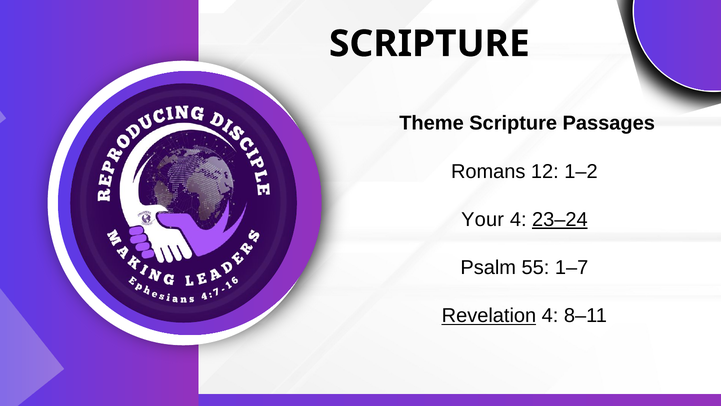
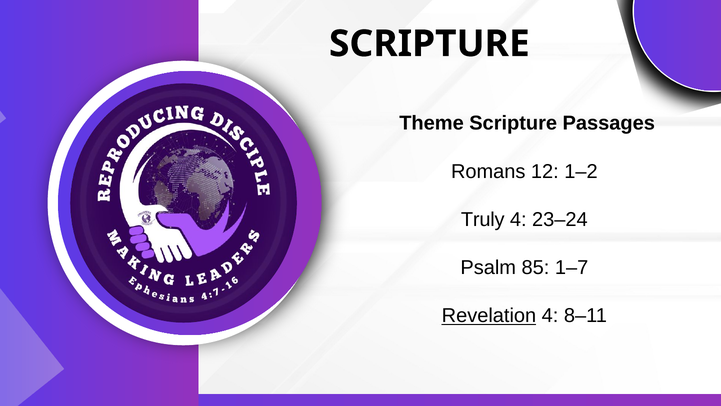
Your: Your -> Truly (483, 219)
23–24 underline: present -> none (560, 219)
55: 55 -> 85 (535, 267)
